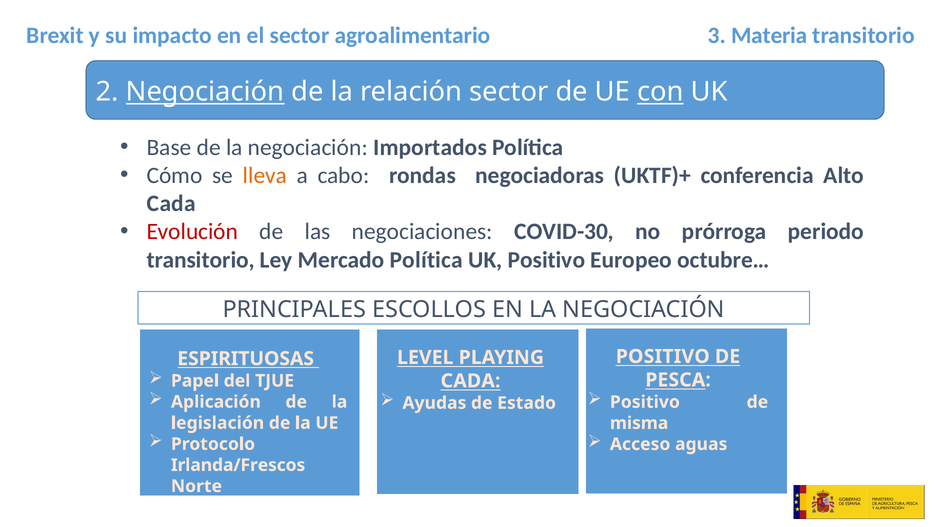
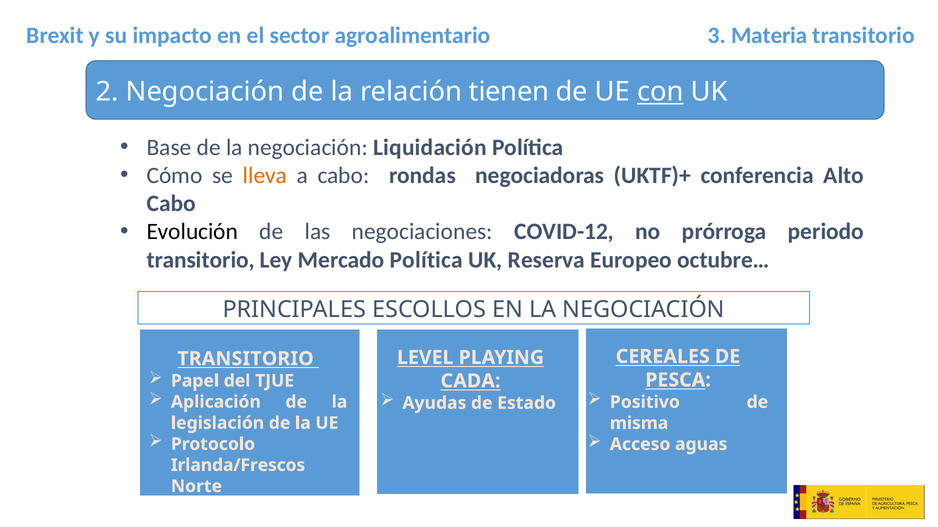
Negociación underline: present -> none (205, 92)
relación sector: sector -> tienen (509, 92)
Importados: Importados -> Liquidación (430, 148)
Cada: Cada -> Cabo (171, 204)
Evolución colour: red -> black (192, 232)
COVID-30: COVID-30 -> COVID-12 (564, 232)
UK Positivo: Positivo -> Reserva (546, 260)
POSITIVO: POSITIVO -> CEREALES (663, 357)
ESPIRITUOSAS: ESPIRITUOSAS -> TRANSITORIO (245, 359)
